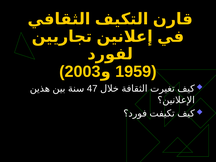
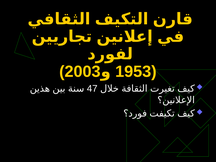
1959: 1959 -> 1953 (133, 71)
